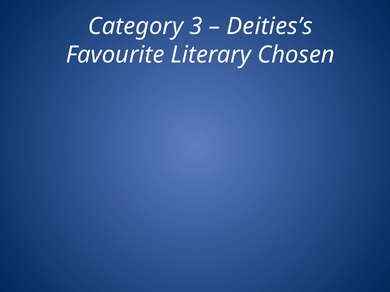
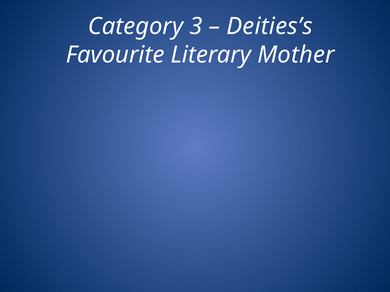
Chosen: Chosen -> Mother (296, 55)
